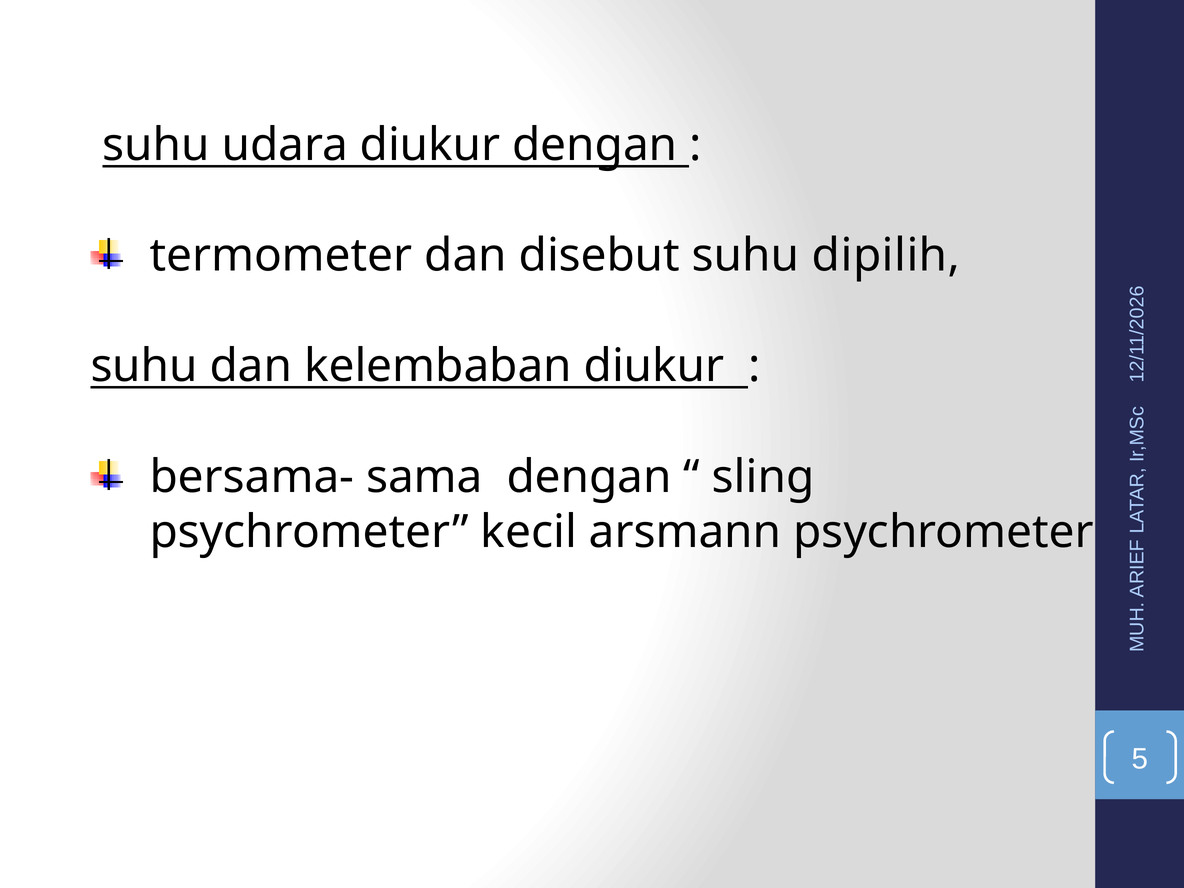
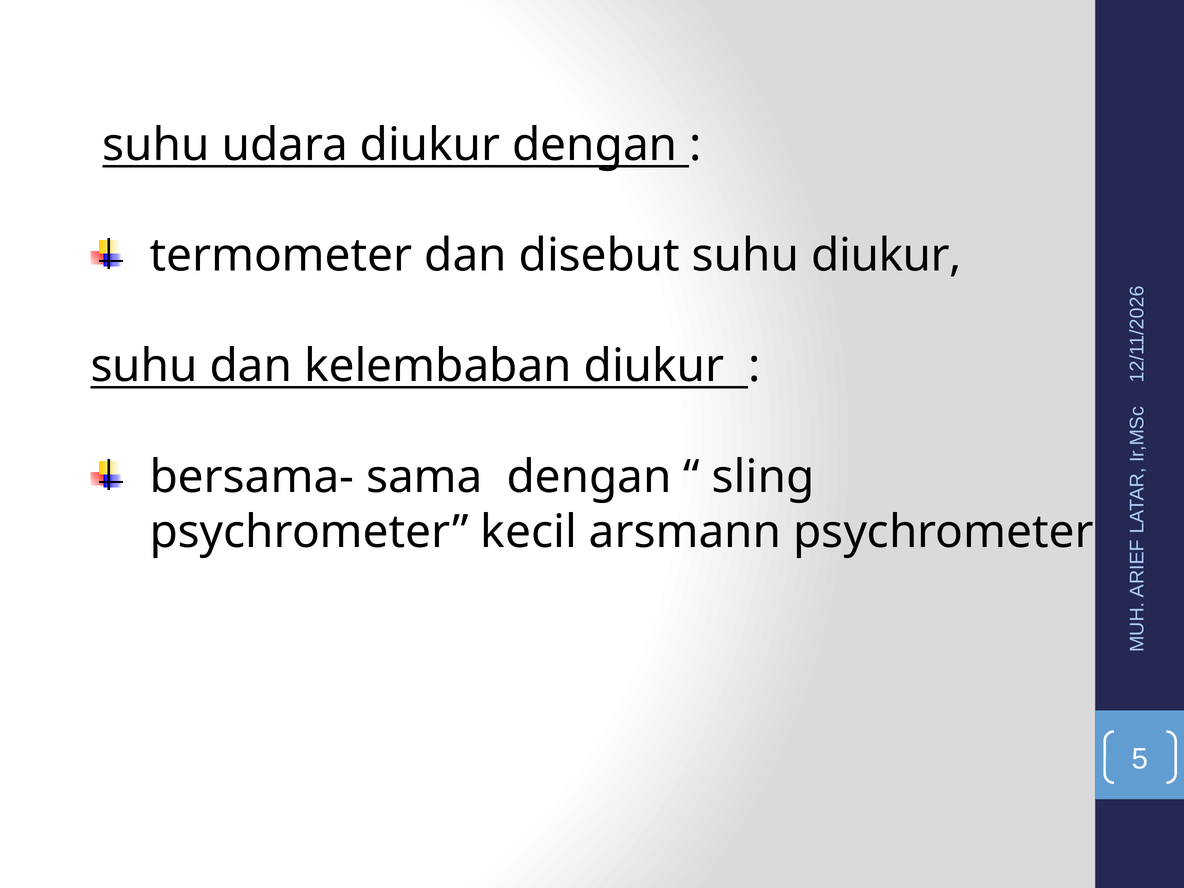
suhu dipilih: dipilih -> diukur (887, 256)
